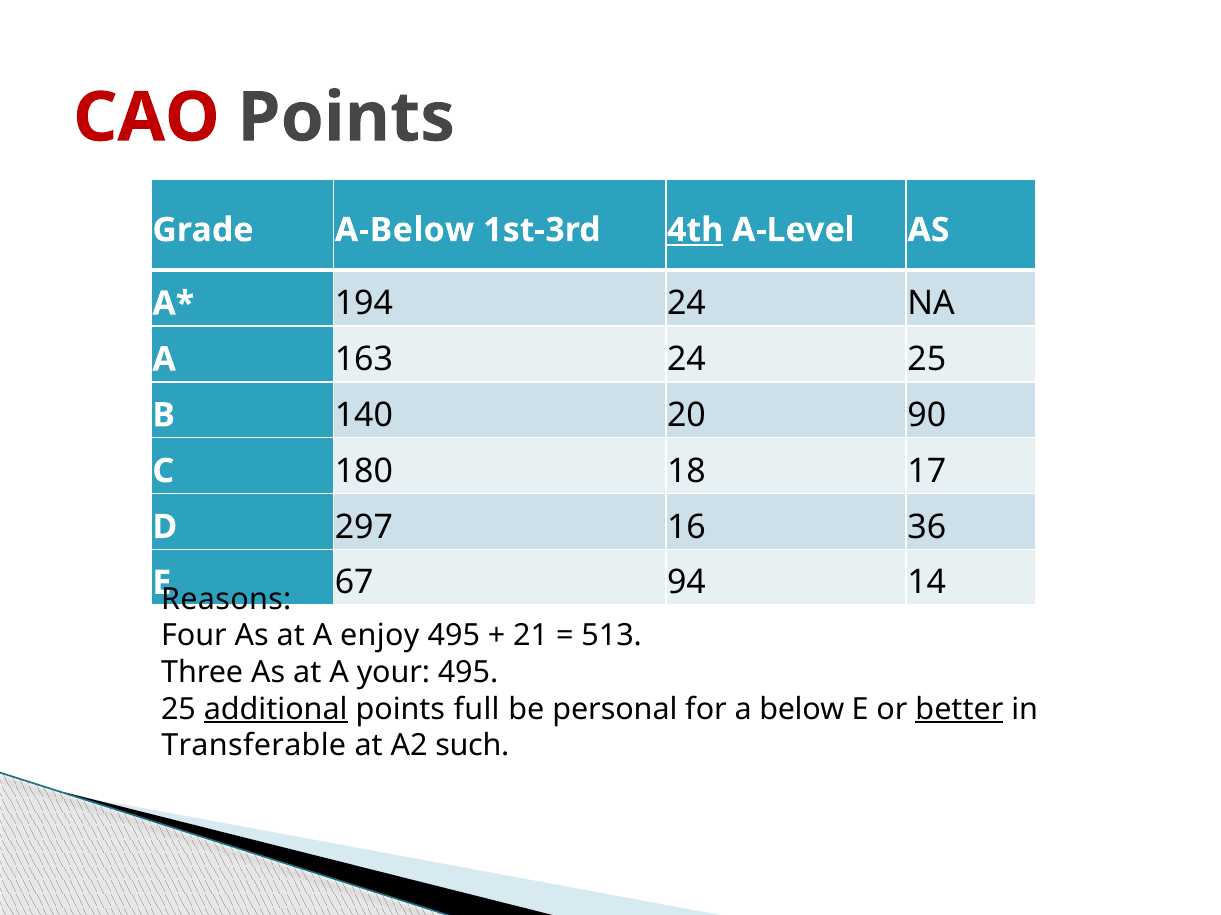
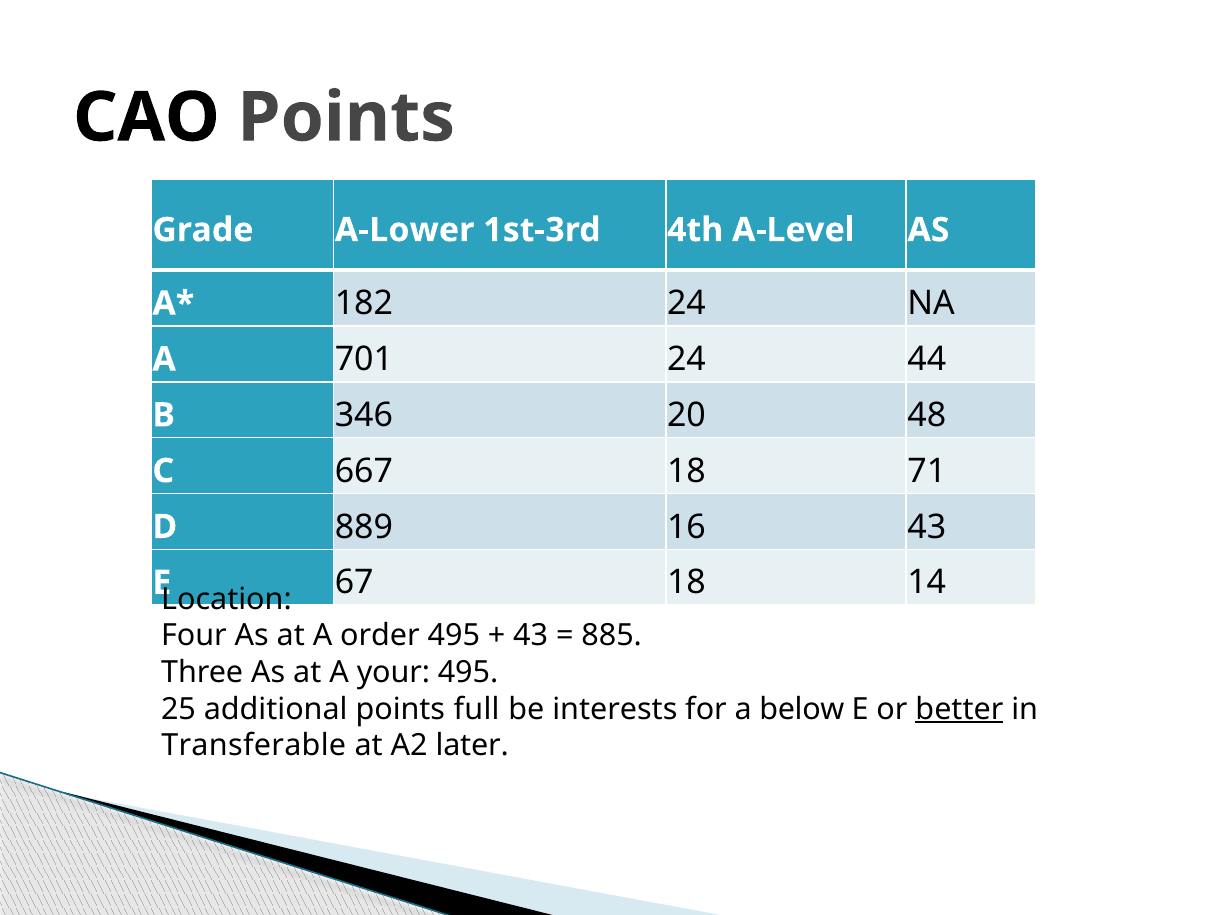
CAO colour: red -> black (146, 118)
A-Below: A-Below -> A-Lower (405, 230)
4th underline: present -> none (695, 230)
194: 194 -> 182 (364, 304)
163: 163 -> 701 (364, 360)
24 25: 25 -> 44 (927, 360)
140: 140 -> 346 (364, 416)
90: 90 -> 48 (927, 416)
180: 180 -> 667 (364, 471)
17: 17 -> 71 (927, 471)
297: 297 -> 889 (364, 527)
16 36: 36 -> 43 (927, 527)
67 94: 94 -> 18 (686, 583)
Reasons: Reasons -> Location (226, 600)
enjoy: enjoy -> order (380, 636)
21: 21 -> 43 (531, 636)
513: 513 -> 885 (612, 636)
additional underline: present -> none (276, 710)
personal: personal -> interests (615, 710)
such: such -> later (472, 746)
